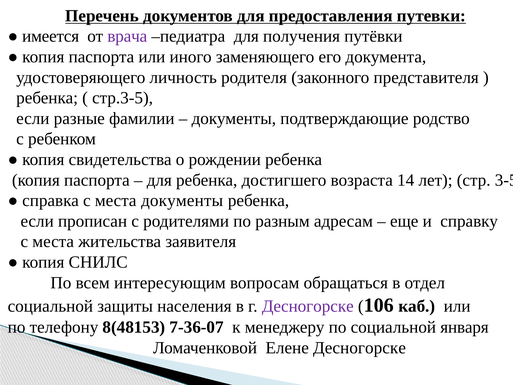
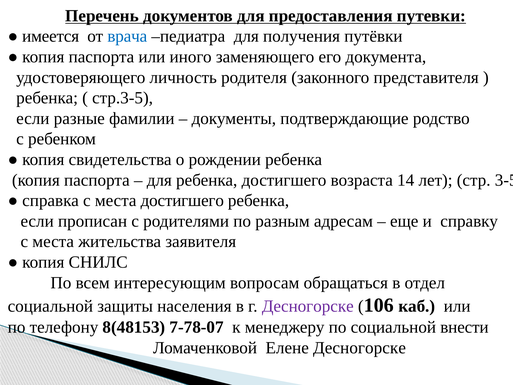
врача colour: purple -> blue (127, 36)
места документы: документы -> достигшего (182, 200)
7-36-07: 7-36-07 -> 7-78-07 (197, 327)
января: января -> внести (464, 327)
